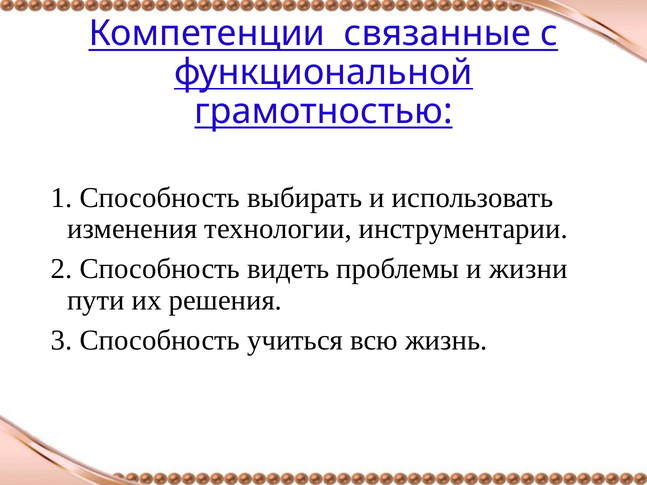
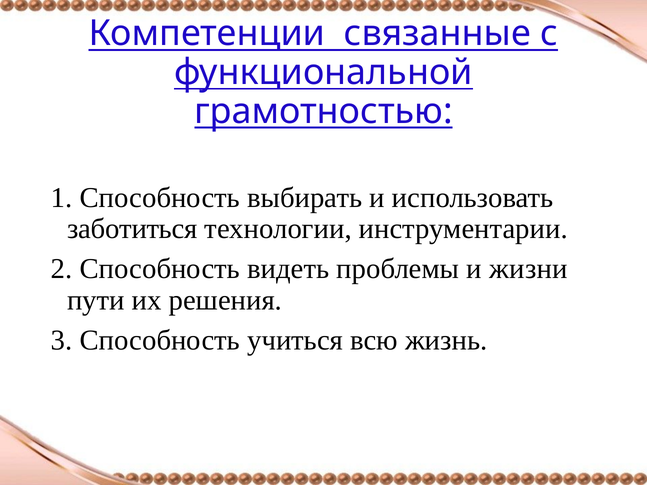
изменения: изменения -> заботиться (132, 229)
